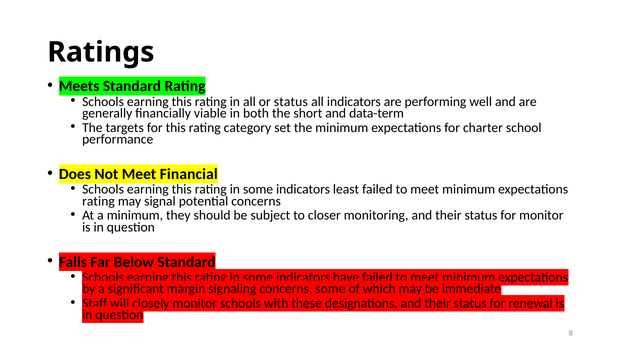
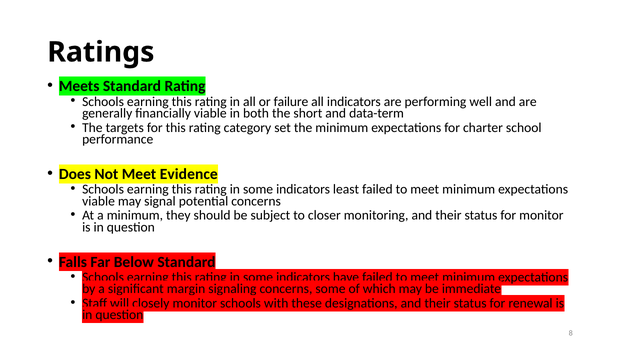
or status: status -> failure (291, 101)
Financial: Financial -> Evidence (189, 174)
rating: rating -> viable (99, 201)
